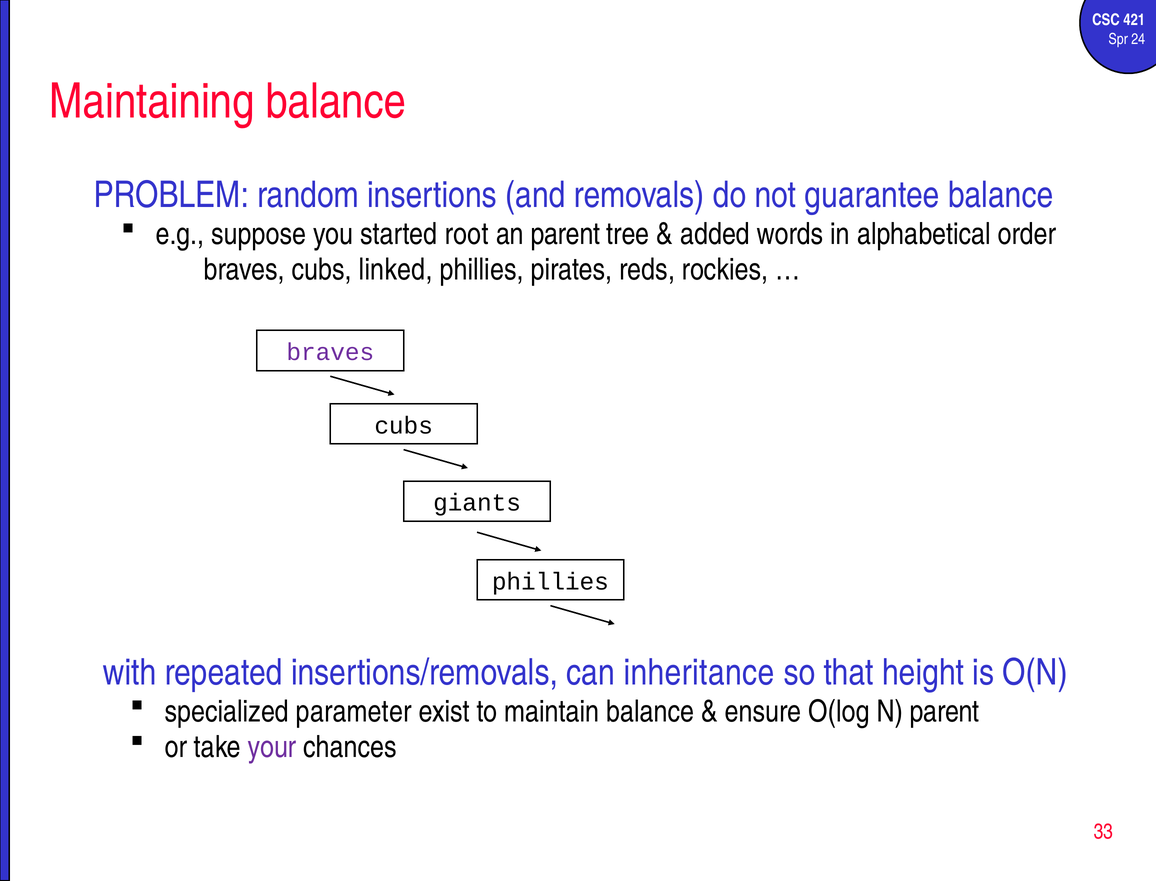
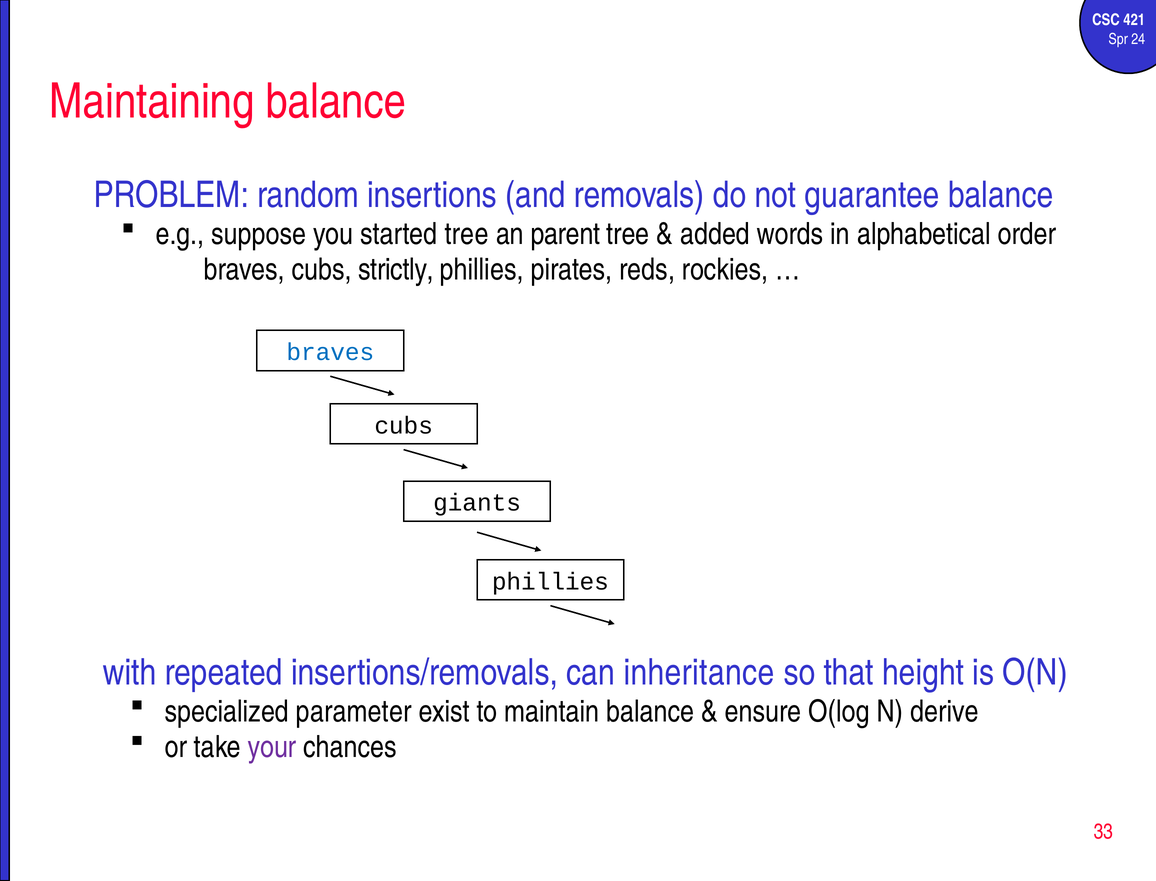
started root: root -> tree (467, 234)
linked: linked -> strictly (396, 270)
braves colour: purple -> blue (330, 352)
N parent: parent -> derive (944, 711)
